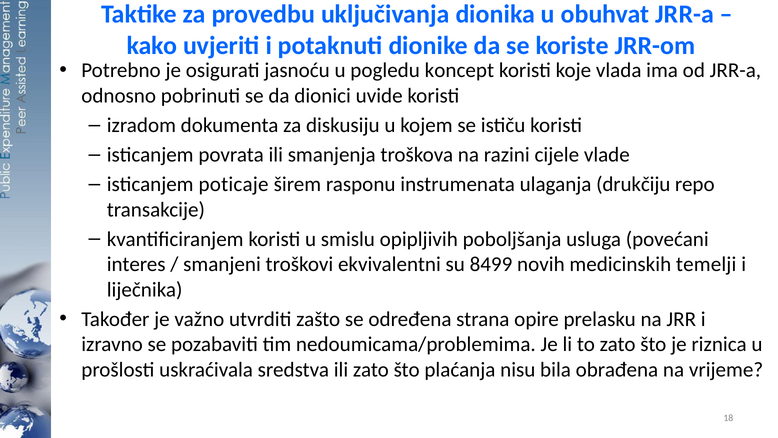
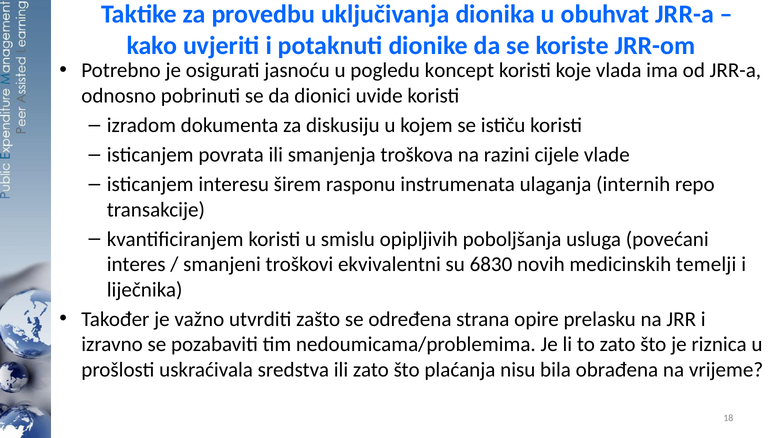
poticaje: poticaje -> interesu (234, 184)
drukčiju: drukčiju -> internih (633, 184)
8499: 8499 -> 6830 (491, 264)
